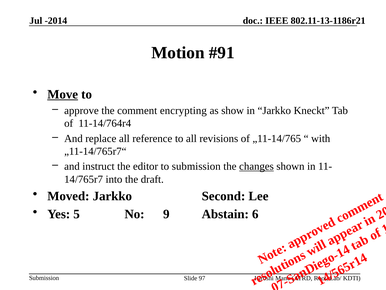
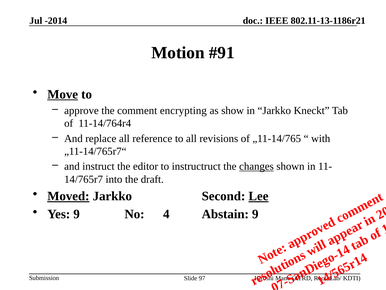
to submission: submission -> instructruct (196, 166)
Moved underline: none -> present (68, 196)
Lee underline: none -> present (258, 196)
Yes 5: 5 -> 9 (77, 214)
No 9: 9 -> 4 (166, 214)
Abstain 6: 6 -> 9 (255, 214)
